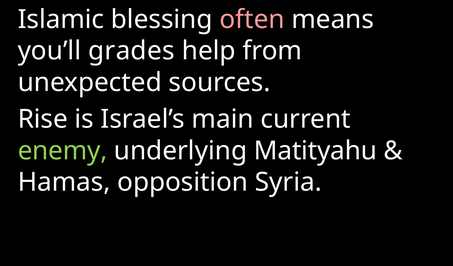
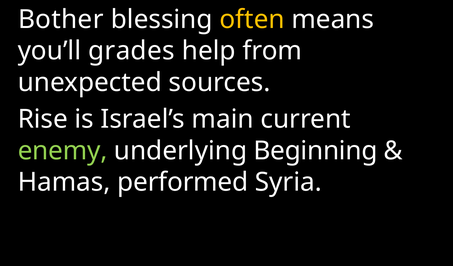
Islamic: Islamic -> Bother (61, 19)
often colour: pink -> yellow (252, 19)
Matityahu: Matityahu -> Beginning (315, 150)
opposition: opposition -> performed (183, 182)
